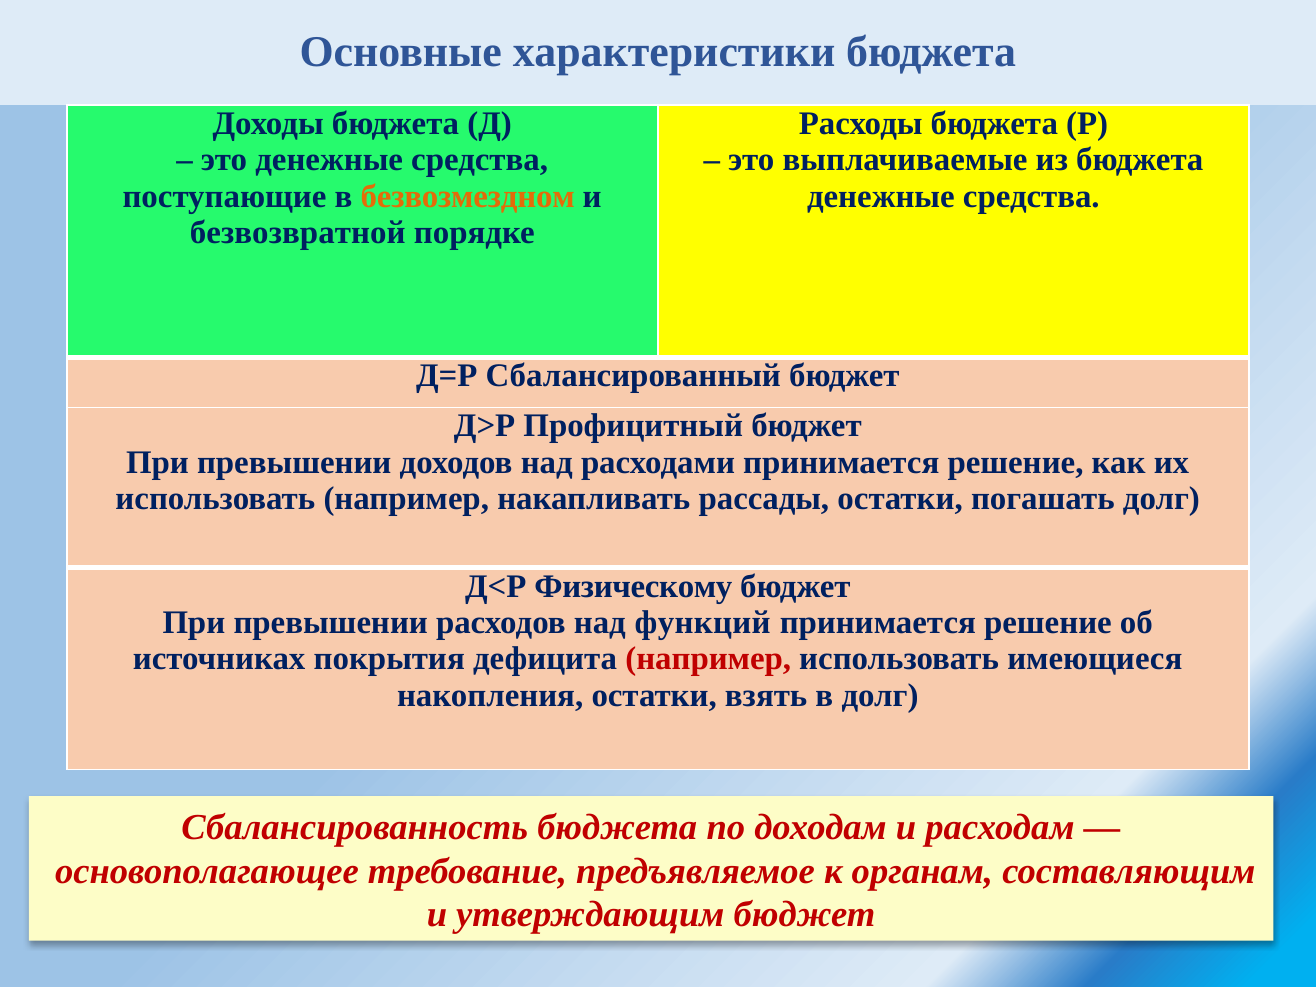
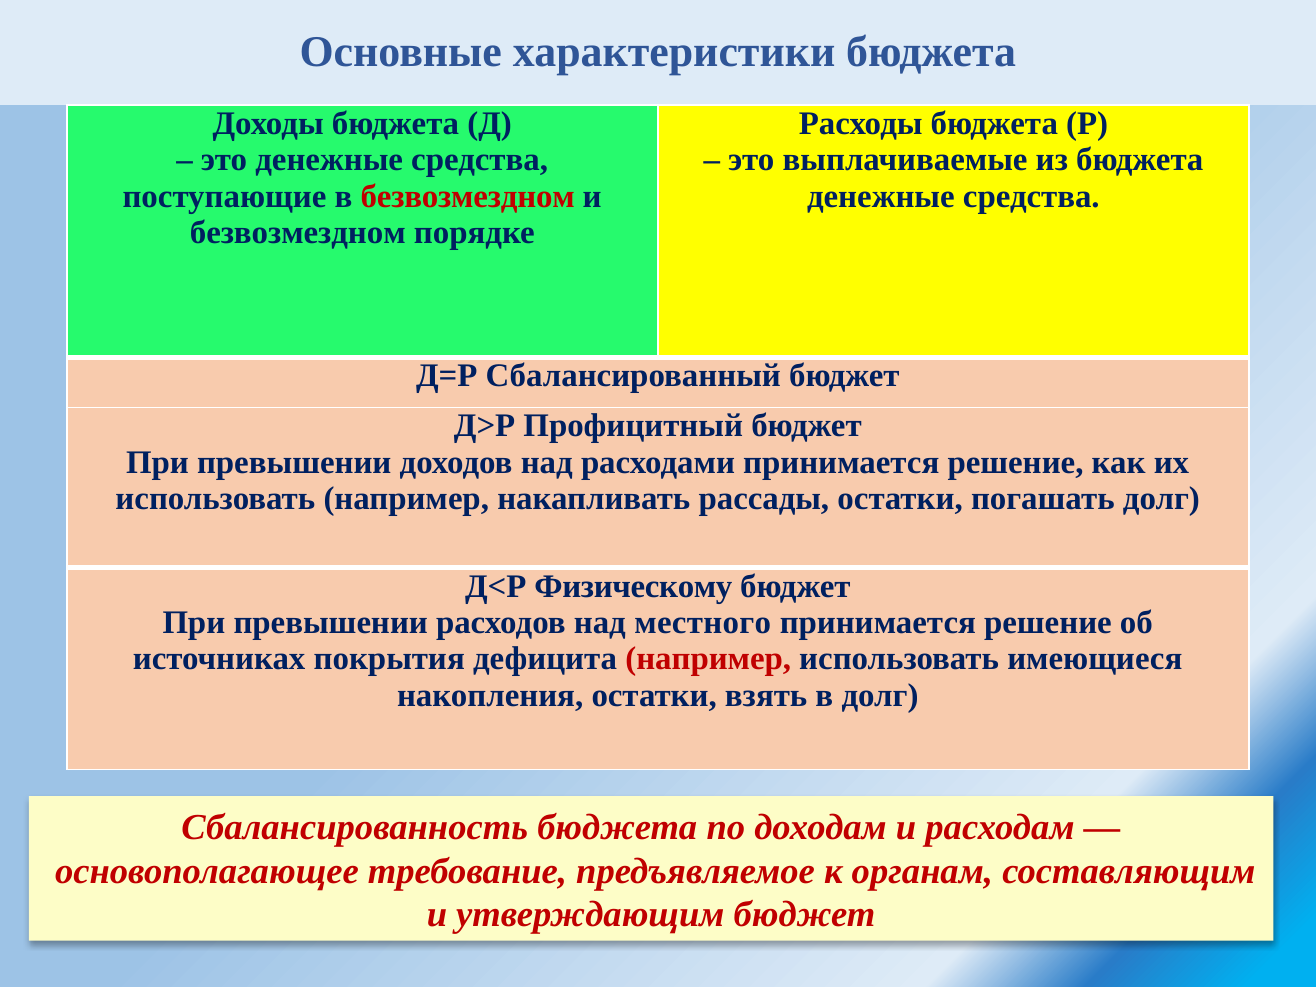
безвозмездном colour: orange -> red (468, 196)
безвозвратной: безвозвратной -> безвозмездном (298, 233)
функций: функций -> местного (703, 623)
